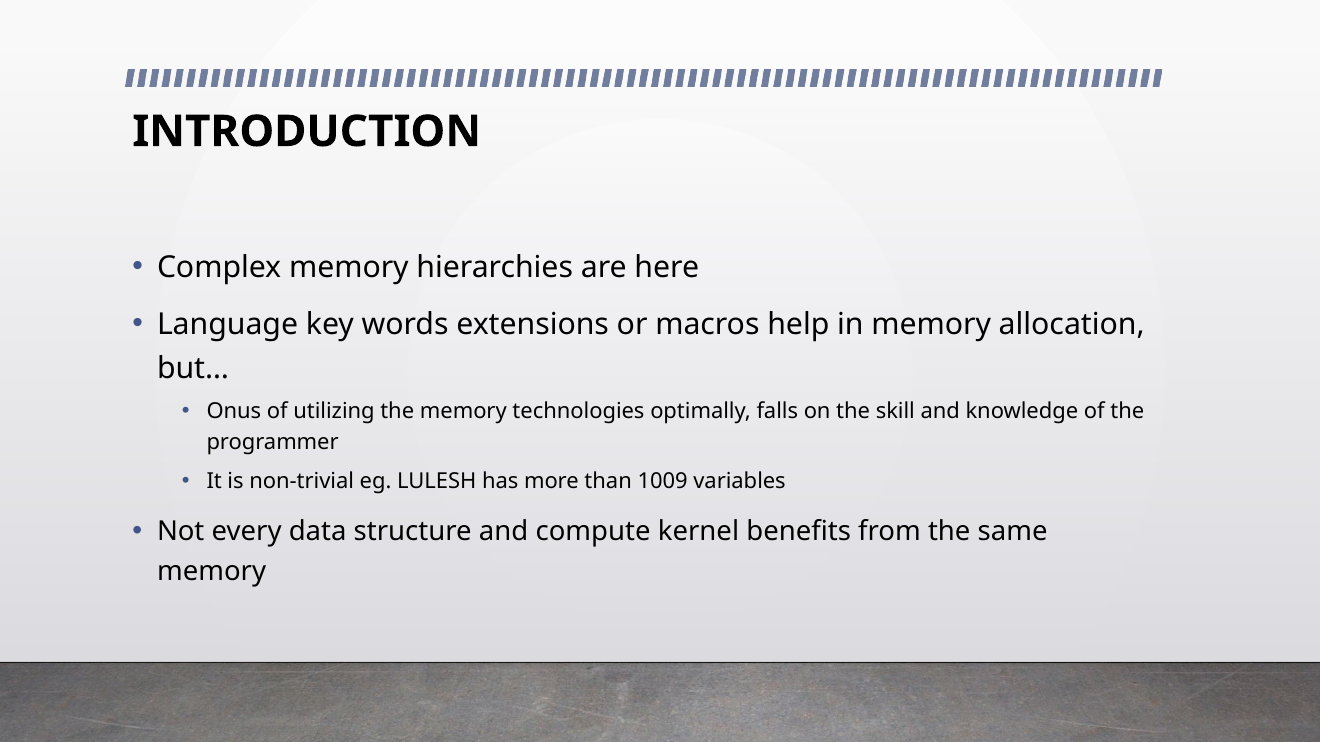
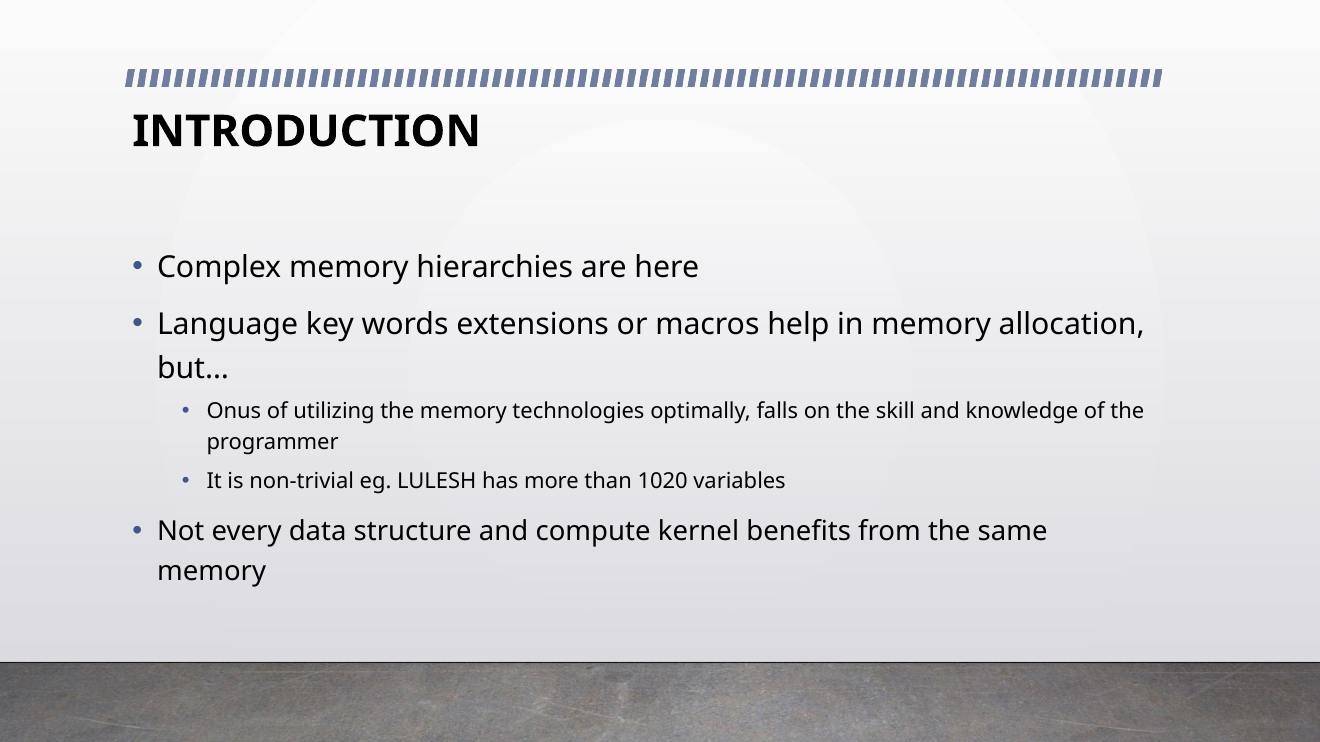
1009: 1009 -> 1020 (663, 481)
